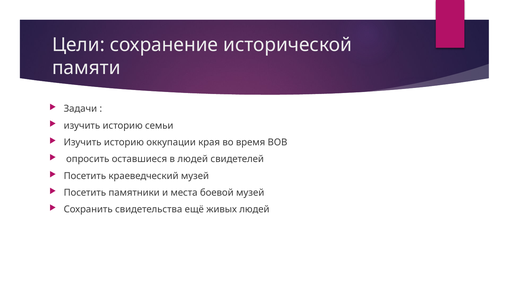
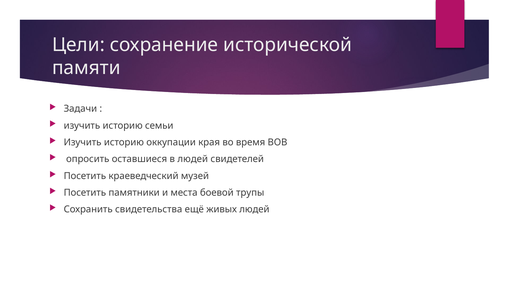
боевой музей: музей -> трупы (250, 192)
